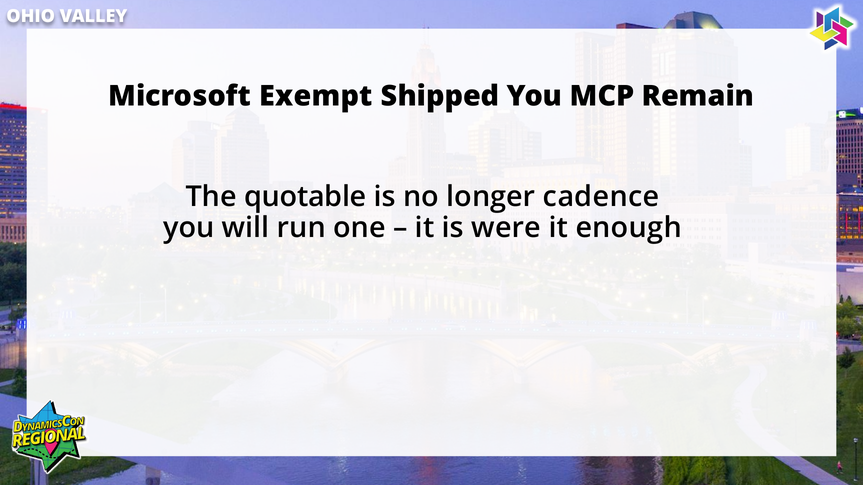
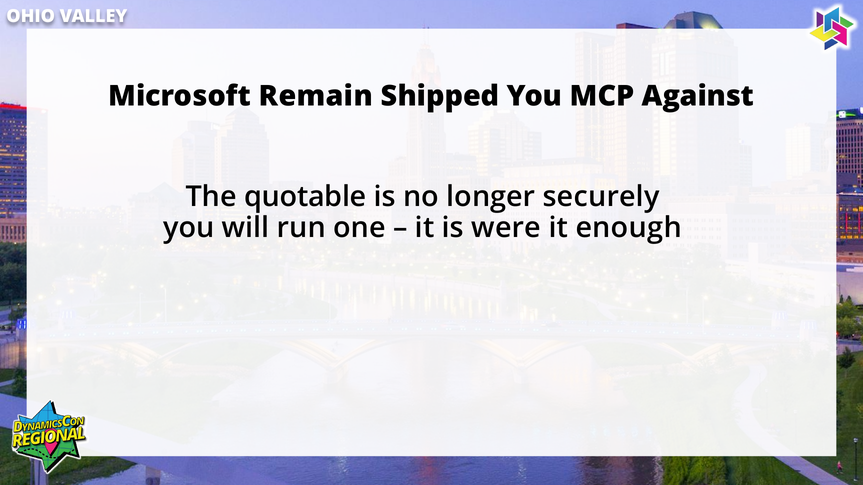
Exempt: Exempt -> Remain (316, 97)
Remain: Remain -> Against (698, 97)
cadence: cadence -> securely (601, 197)
